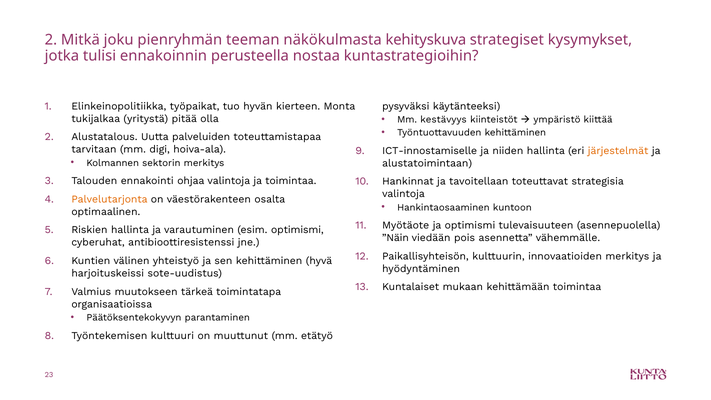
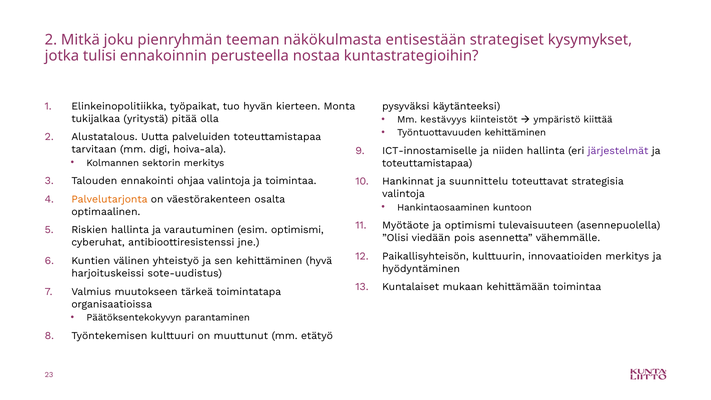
kehityskuva: kehityskuva -> entisestään (426, 40)
järjestelmät colour: orange -> purple (618, 151)
alustatoimintaan: alustatoimintaan -> toteuttamistapaa (427, 163)
tavoitellaan: tavoitellaan -> suunnittelu (479, 181)
”Näin: ”Näin -> ”Olisi (395, 238)
